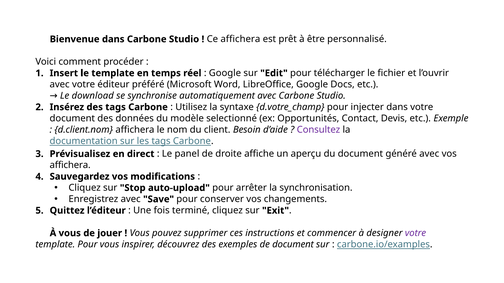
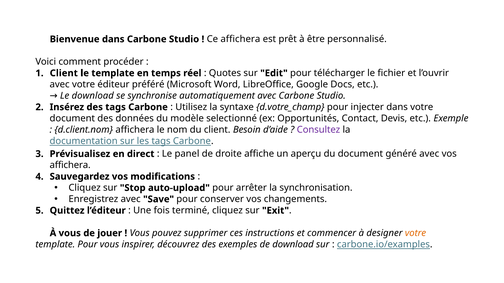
Insert: Insert -> Client (64, 73)
Google: Google -> Quotes (225, 73)
votre colour: purple -> orange (416, 234)
de document: document -> download (293, 245)
